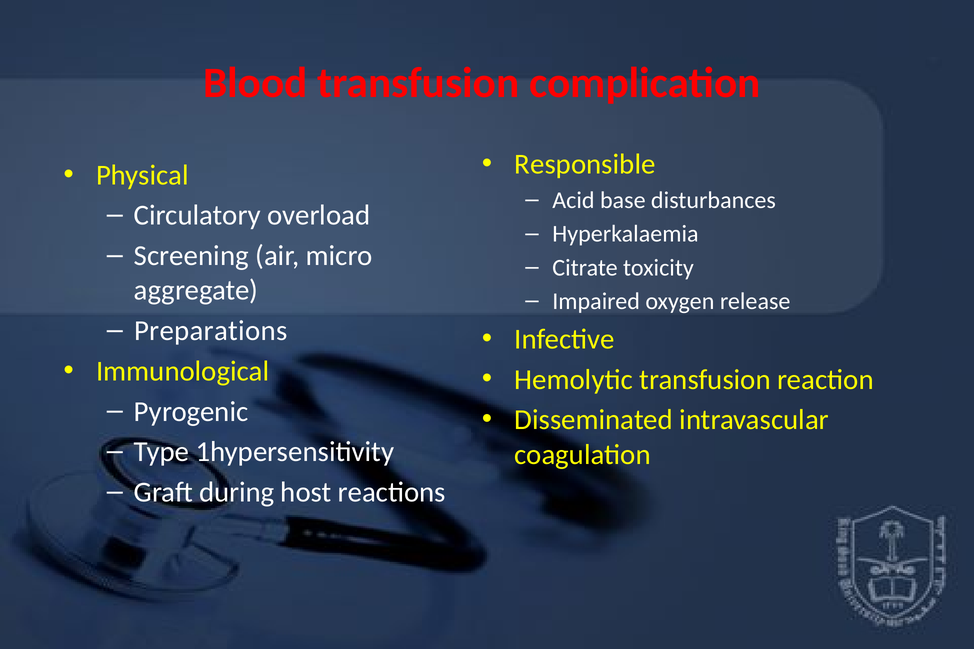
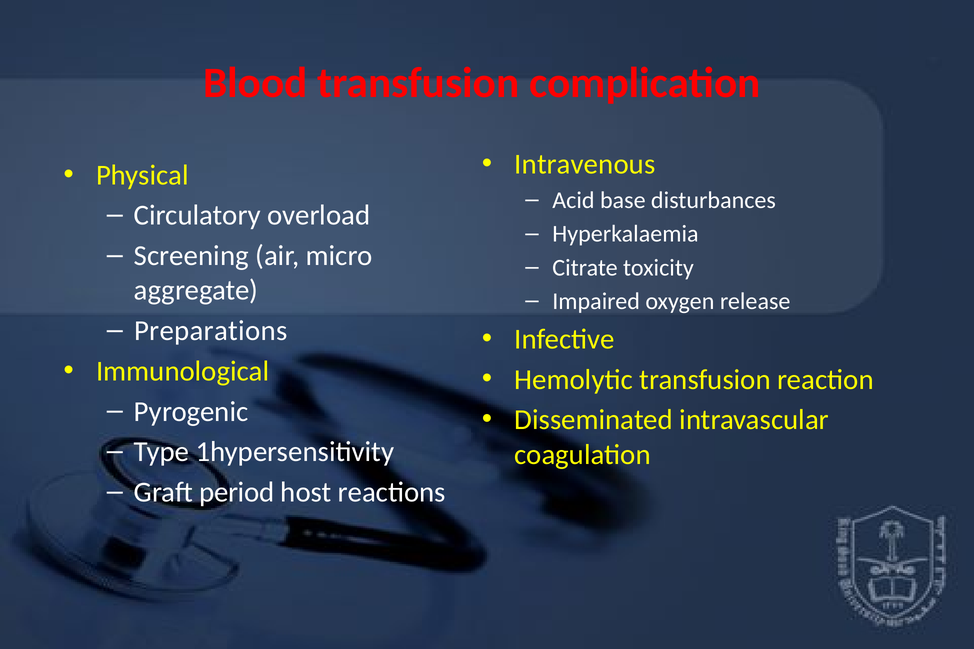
Responsible: Responsible -> Intravenous (585, 164)
during: during -> period (237, 493)
